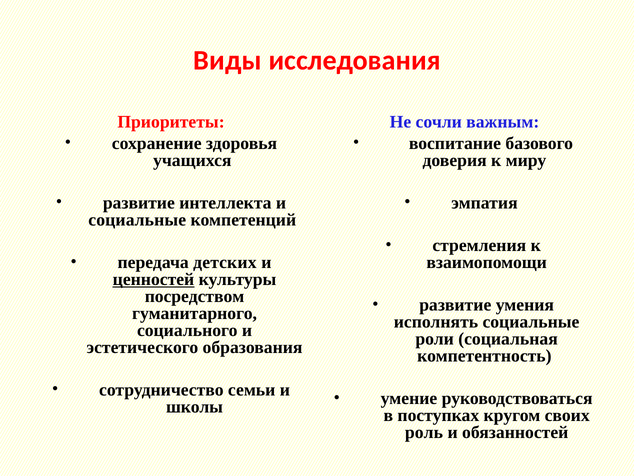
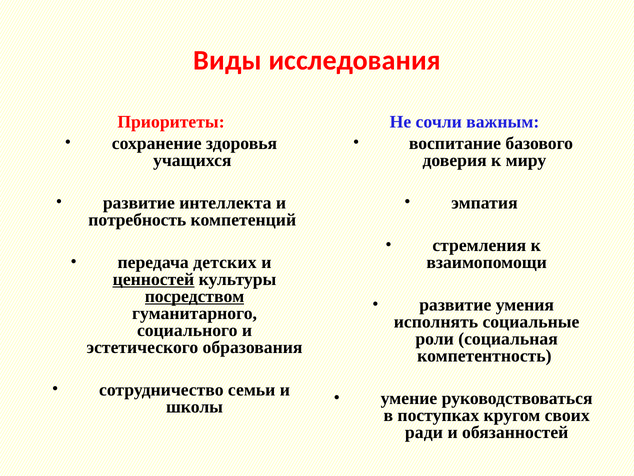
социальные: социальные -> потребность (137, 220)
посредством underline: none -> present (195, 296)
роль: роль -> ради (424, 432)
